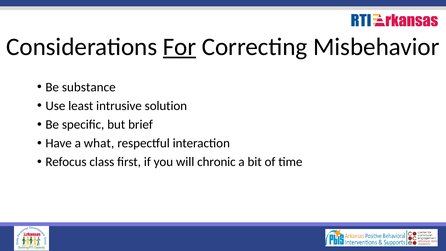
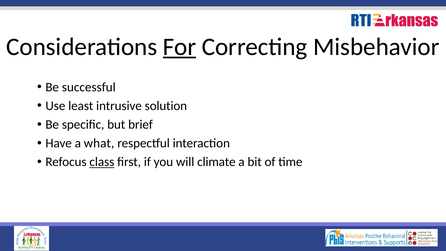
substance: substance -> successful (89, 87)
class underline: none -> present (102, 162)
chronic: chronic -> climate (216, 162)
